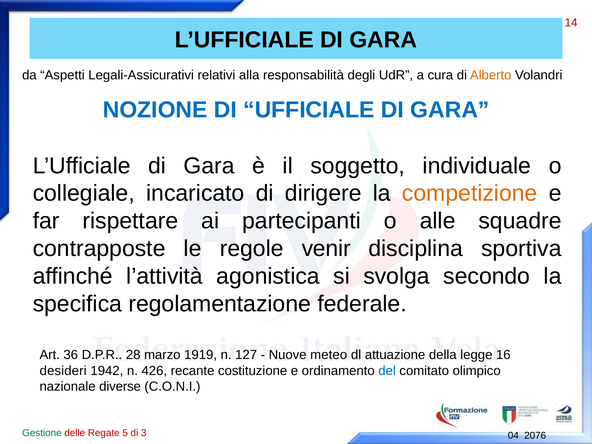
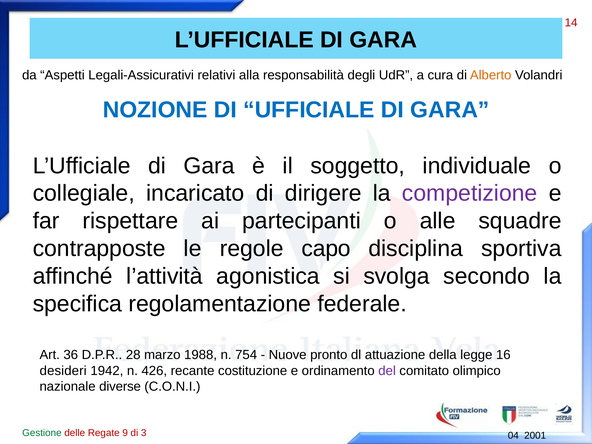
competizione colour: orange -> purple (470, 193)
venir: venir -> capo (326, 249)
1919: 1919 -> 1988 (201, 355)
127: 127 -> 754 (246, 355)
meteo: meteo -> pronto (329, 355)
del colour: blue -> purple (387, 371)
5: 5 -> 9 (125, 433)
2076: 2076 -> 2001 (535, 436)
